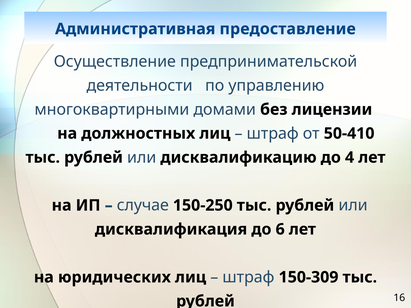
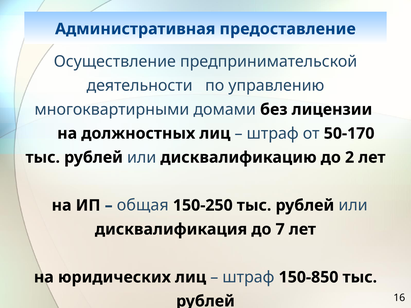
50-410: 50-410 -> 50-170 (349, 134)
4: 4 -> 2 (350, 158)
случае: случае -> общая (143, 205)
6: 6 -> 7 (280, 229)
150-309: 150-309 -> 150-850 (309, 277)
